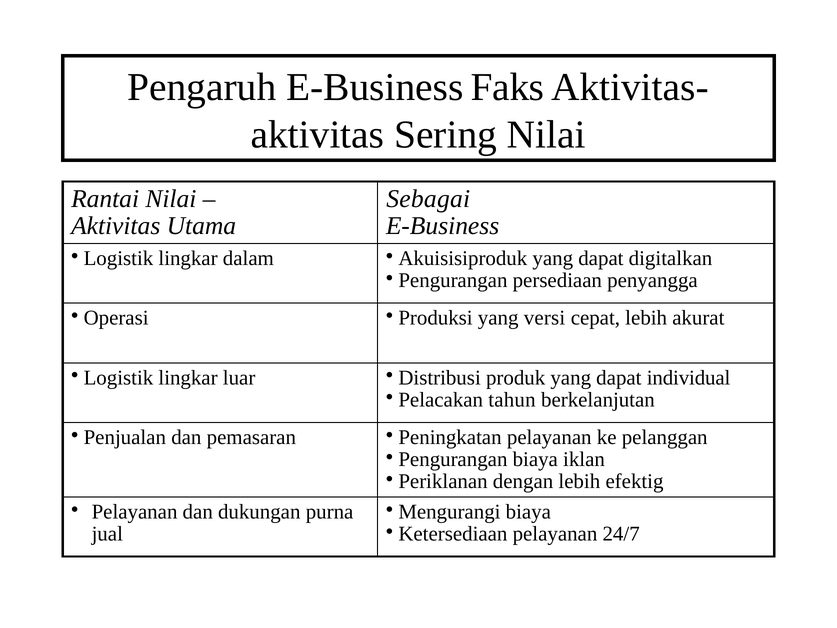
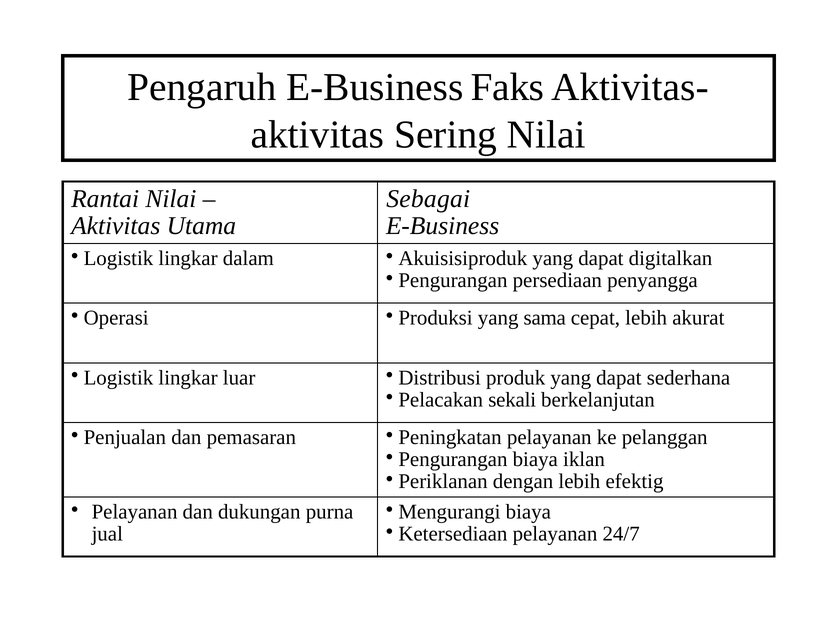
versi: versi -> sama (545, 318)
individual: individual -> sederhana (689, 378)
tahun: tahun -> sekali (512, 400)
